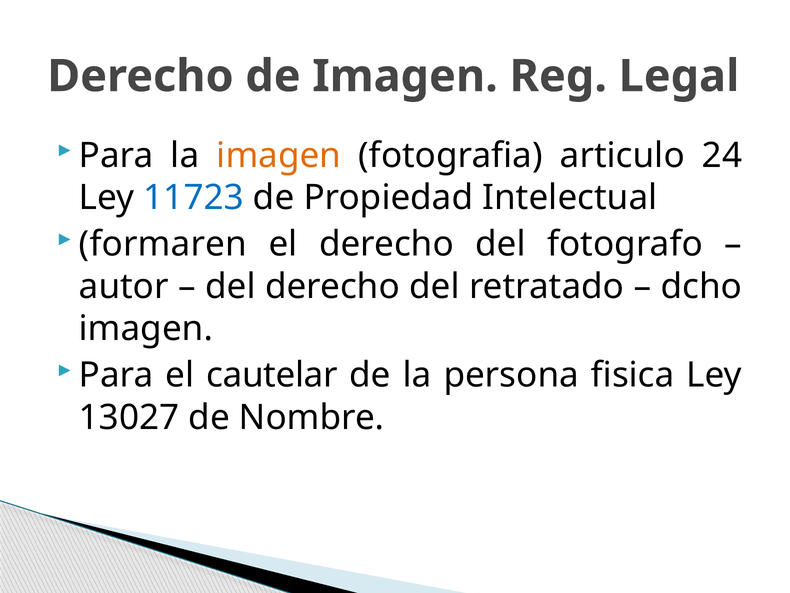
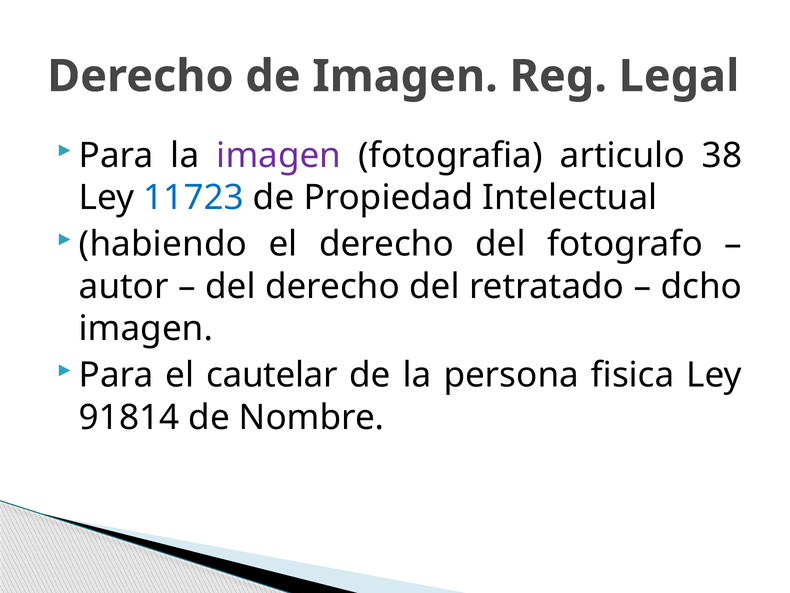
imagen colour: orange -> purple (279, 155)
24: 24 -> 38 (722, 155)
formaren: formaren -> habiendo (163, 244)
13027: 13027 -> 91814 (129, 417)
